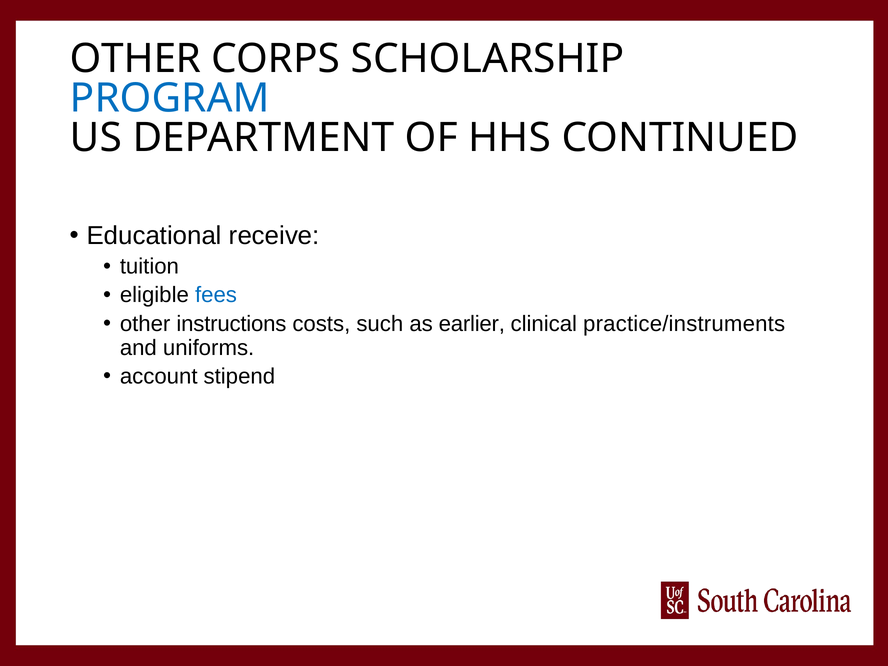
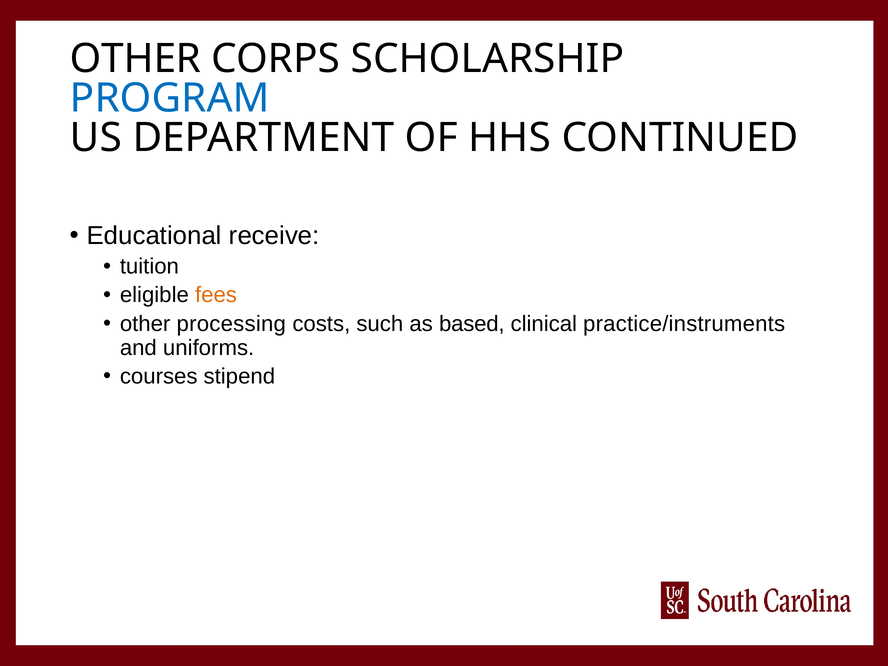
fees colour: blue -> orange (216, 295)
instructions: instructions -> processing (231, 324)
earlier: earlier -> based (472, 324)
account: account -> courses (159, 376)
